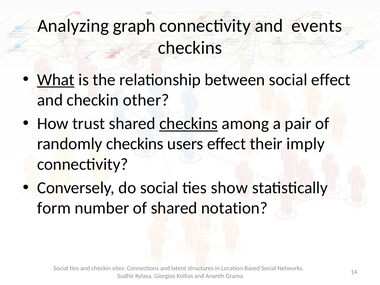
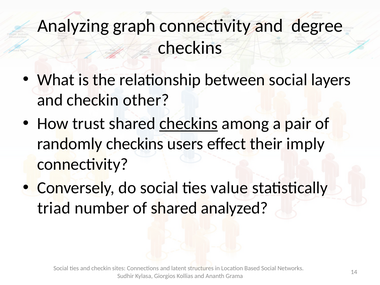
events: events -> degree (317, 26)
What underline: present -> none (56, 80)
social effect: effect -> layers (331, 80)
show: show -> value (229, 188)
form: form -> triad (54, 208)
notation: notation -> analyzed (234, 208)
